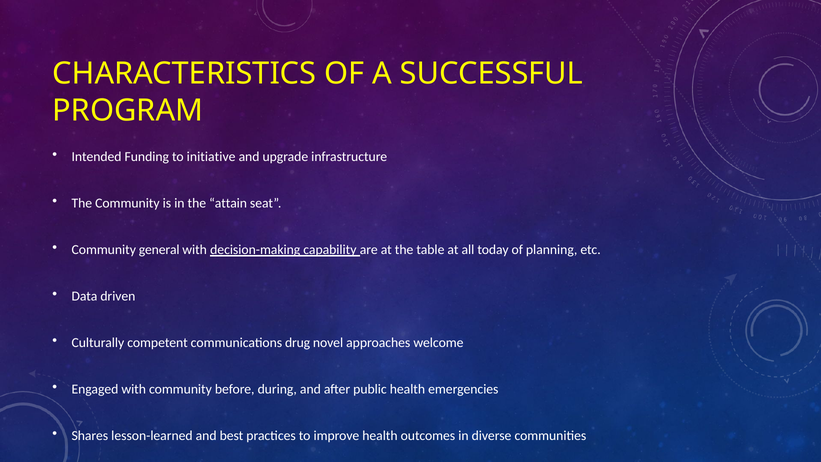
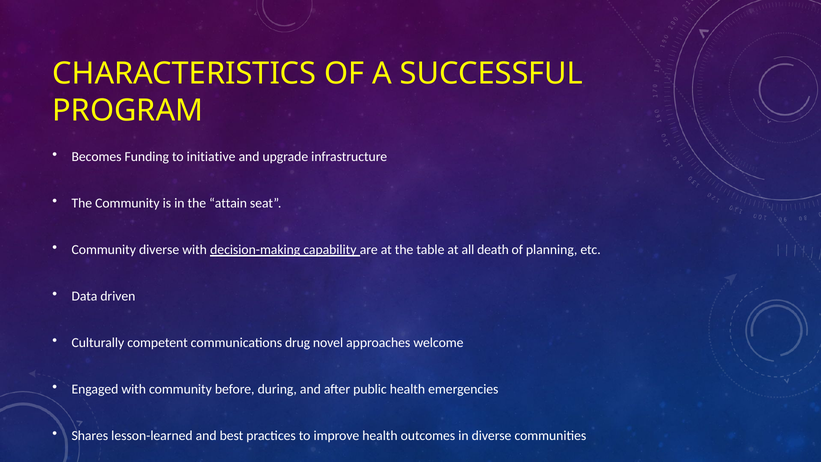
Intended: Intended -> Becomes (97, 156)
Community general: general -> diverse (159, 250)
today: today -> death (493, 250)
